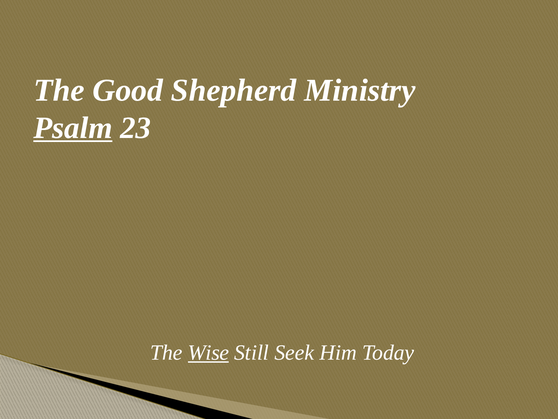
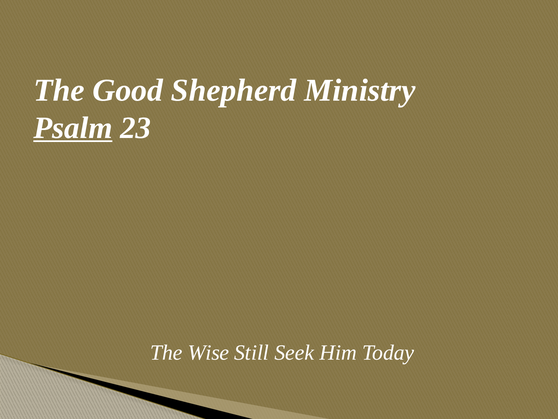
Wise underline: present -> none (208, 352)
